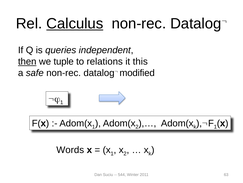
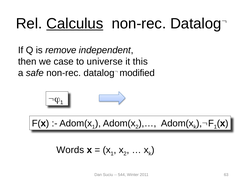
queries: queries -> remove (61, 50)
then underline: present -> none (27, 61)
tuple: tuple -> case (64, 61)
relations: relations -> universe (105, 61)
